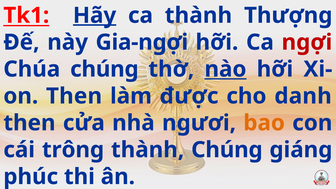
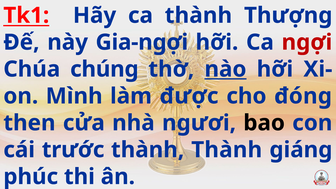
Hãy underline: present -> none (95, 15)
Then: Then -> Mình (74, 96)
danh: danh -> đóng (303, 96)
bao colour: orange -> black (264, 123)
trông: trông -> trước (73, 150)
thành Chúng: Chúng -> Thành (227, 150)
